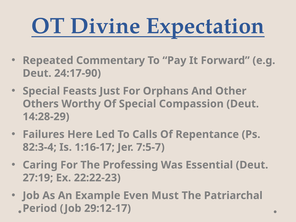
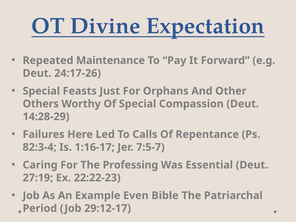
Commentary: Commentary -> Maintenance (111, 60)
24:17-90: 24:17-90 -> 24:17-26 (78, 73)
Must: Must -> Bible (165, 196)
